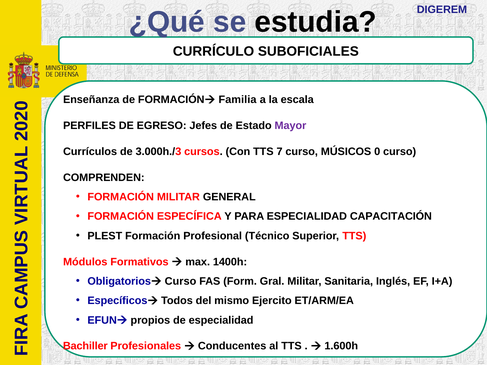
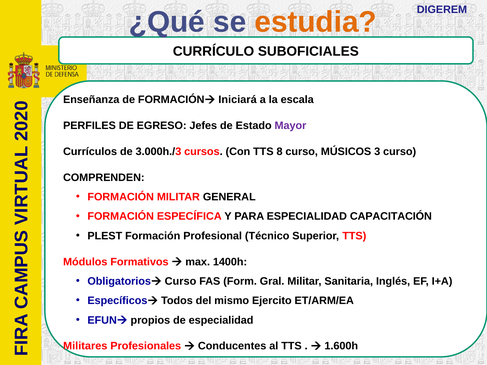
estudia colour: black -> orange (316, 22)
Familia: Familia -> Iniciará (238, 100)
7: 7 -> 8 (280, 152)
MÚSICOS 0: 0 -> 3 (377, 152)
Bachiller: Bachiller -> Militares (85, 346)
